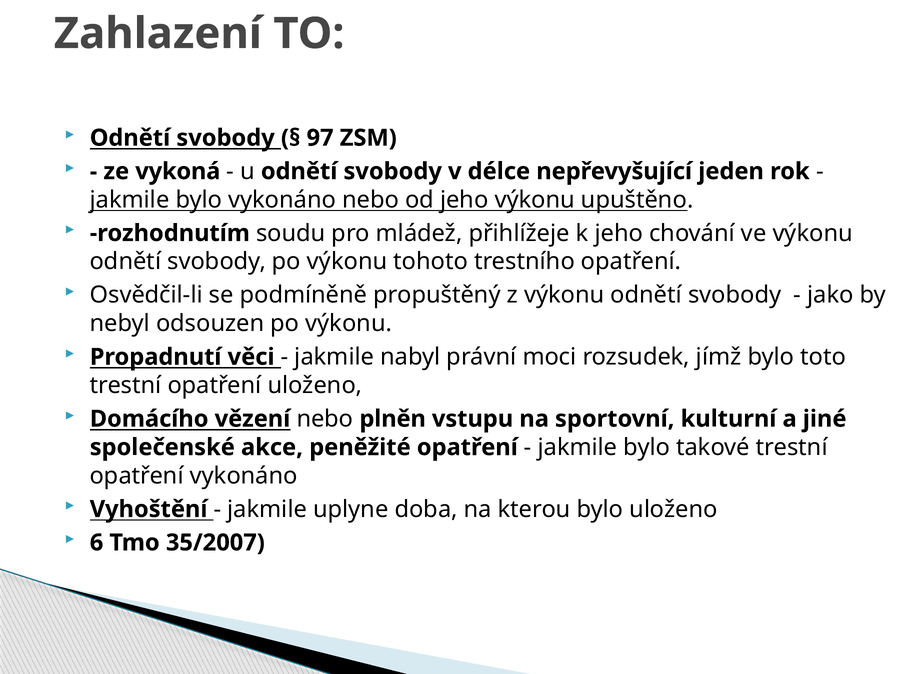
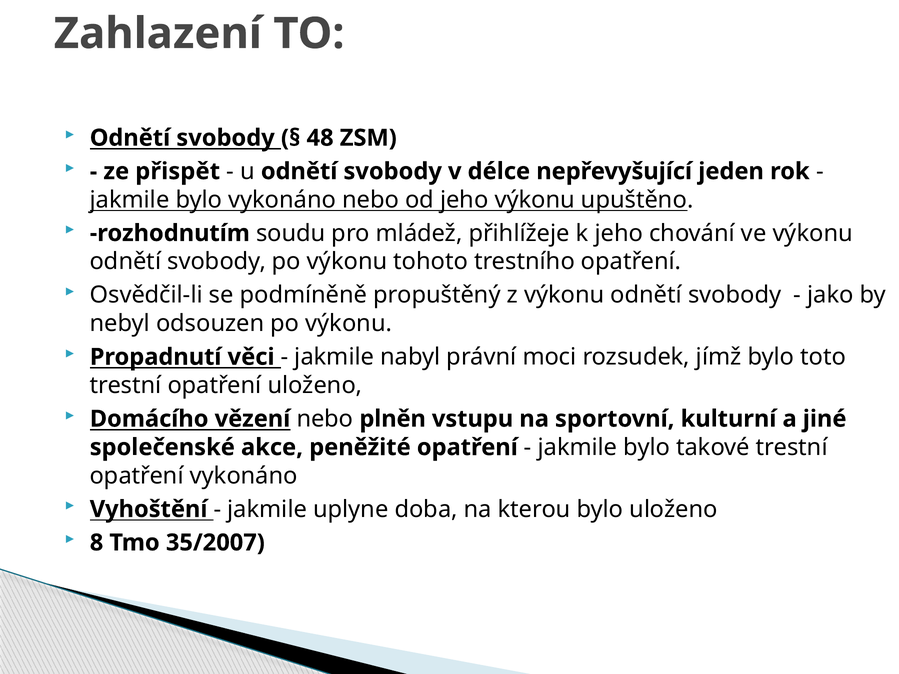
97: 97 -> 48 (320, 138)
vykoná: vykoná -> přispět (178, 171)
6: 6 -> 8 (97, 543)
